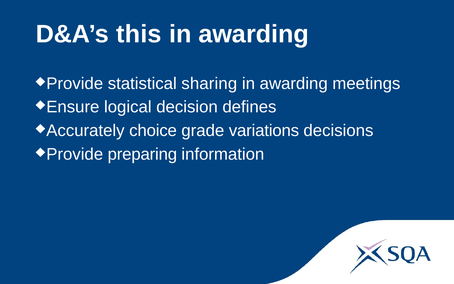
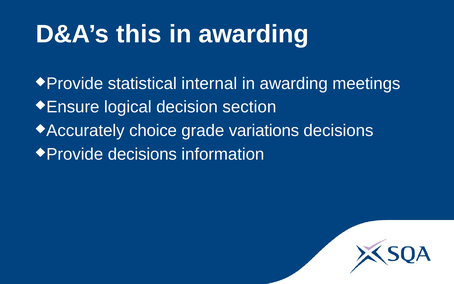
sharing: sharing -> internal (209, 83)
defines: defines -> section (249, 107)
preparing: preparing -> decisions (142, 154)
